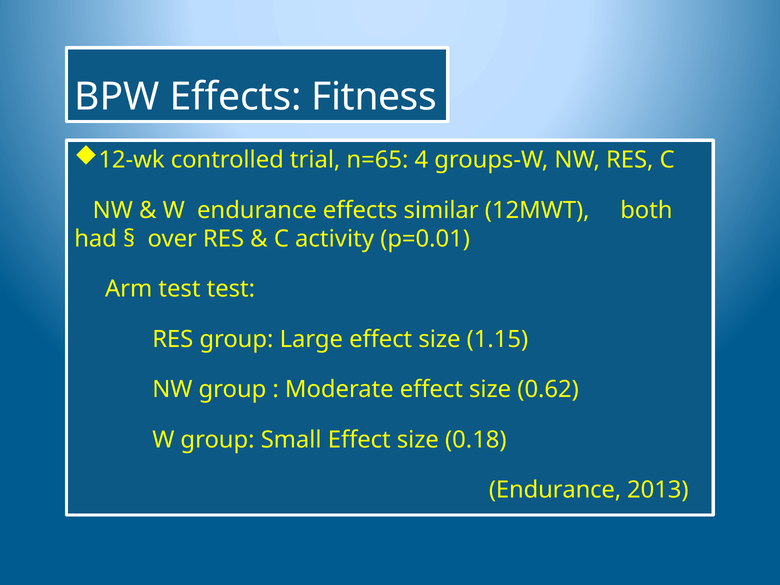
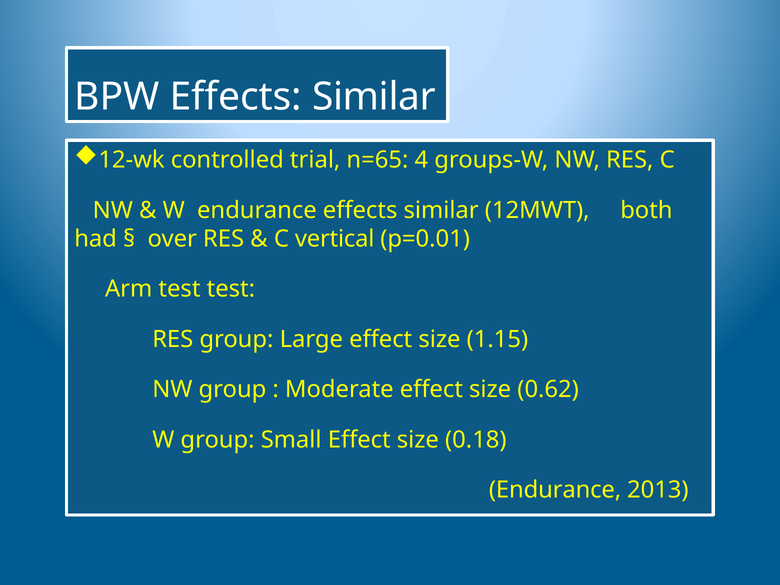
BPW Effects Fitness: Fitness -> Similar (374, 97)
activity: activity -> vertical (335, 239)
